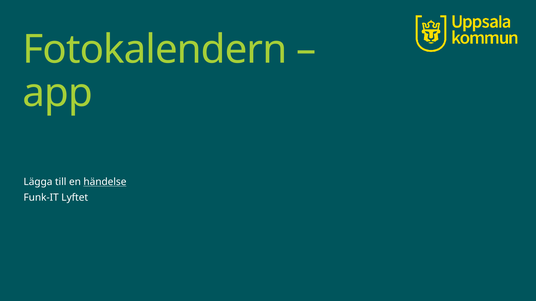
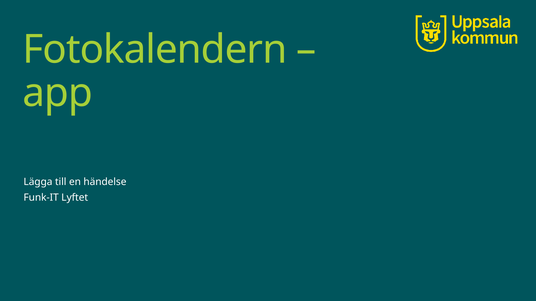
händelse underline: present -> none (105, 182)
